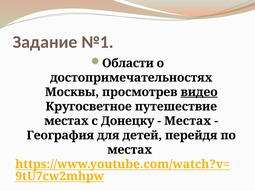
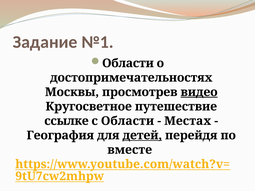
местах: местах -> ссылке (66, 121)
с Донецку: Донецку -> Области (128, 121)
детей underline: none -> present (142, 136)
местах: местах -> вместе (130, 150)
